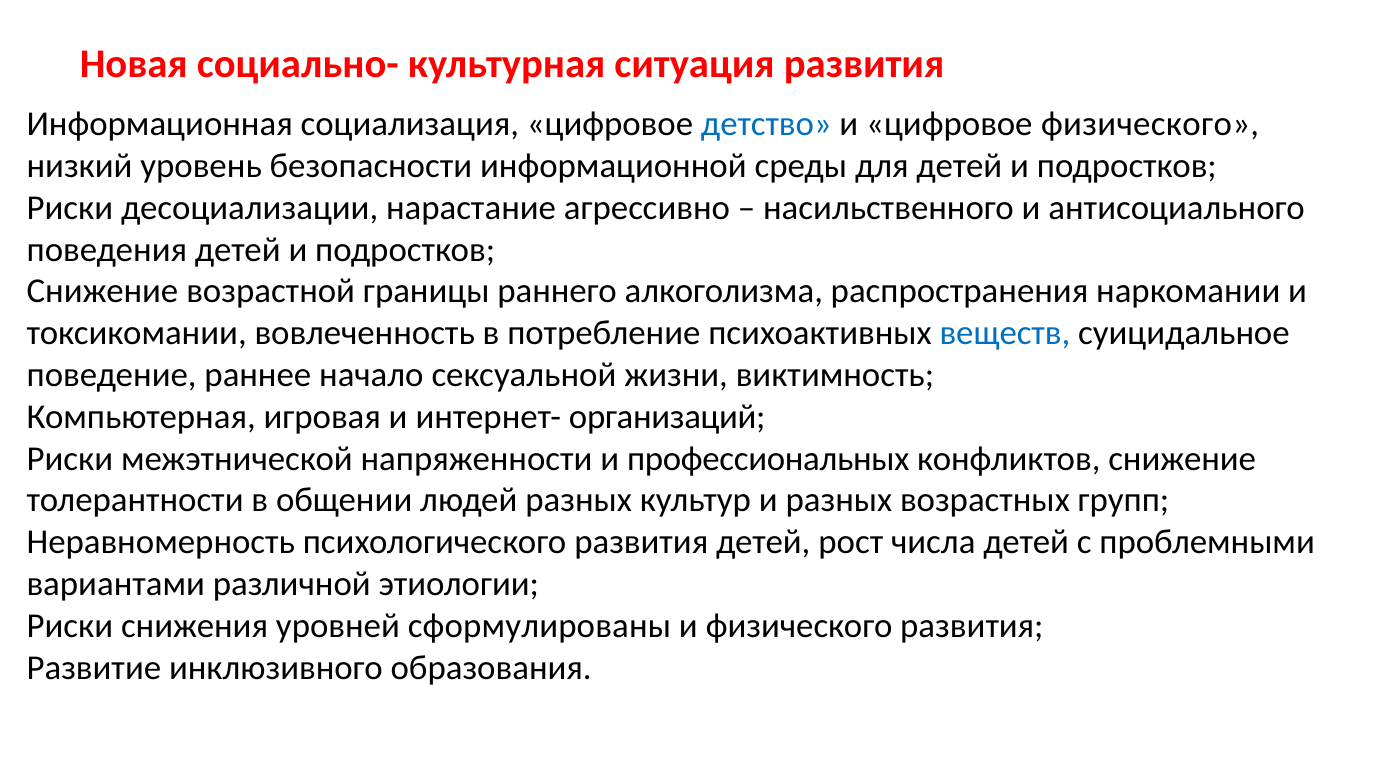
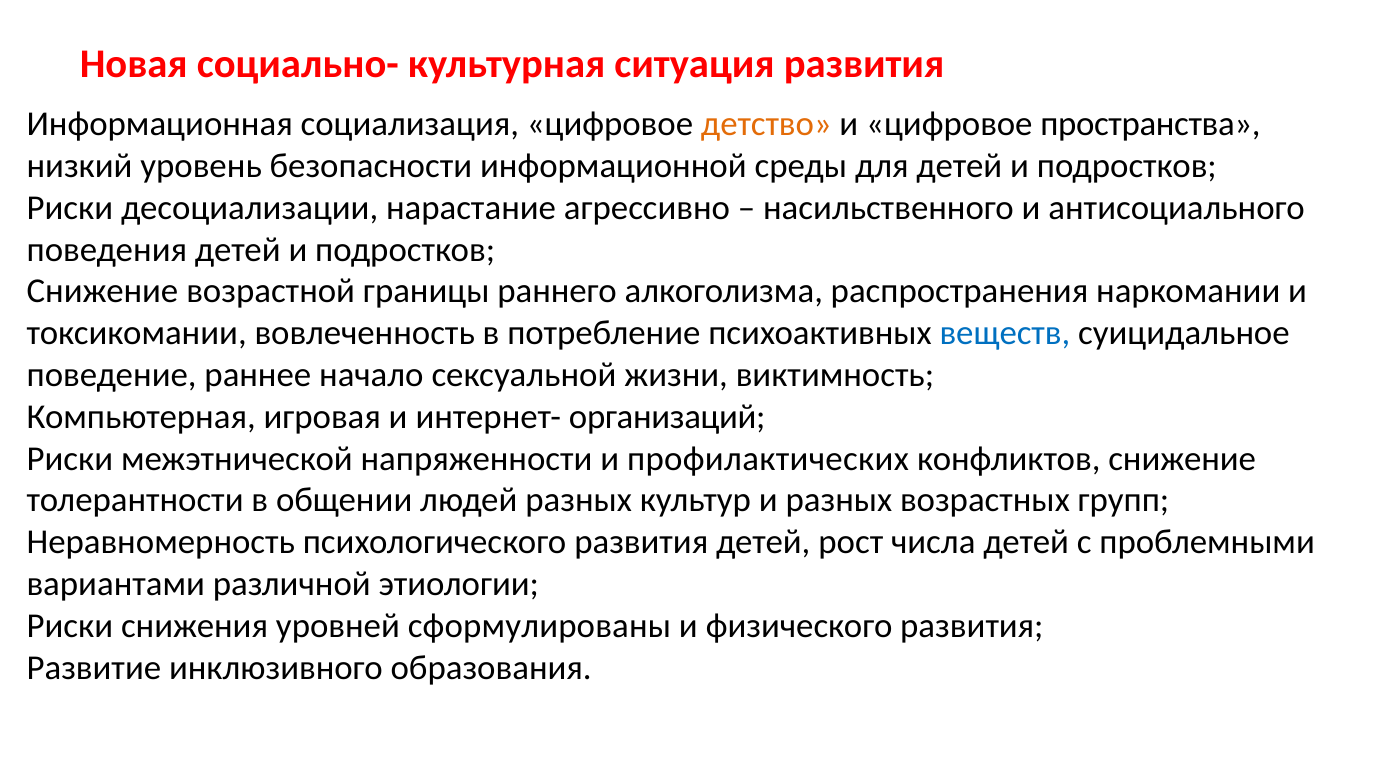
детство colour: blue -> orange (766, 124)
цифровое физического: физического -> пространства (1150, 124)
профессиональных: профессиональных -> профилактических (768, 459)
